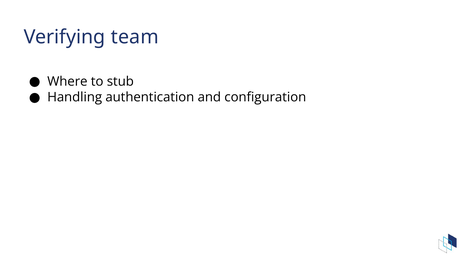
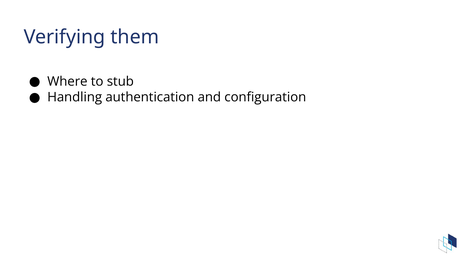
team: team -> them (135, 37)
